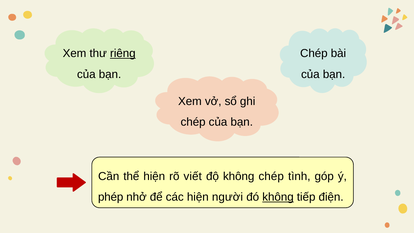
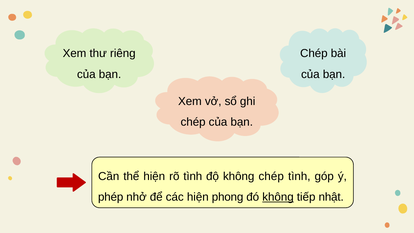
riêng underline: present -> none (123, 53)
rõ viết: viết -> tình (193, 176)
người: người -> phong (228, 197)
điện: điện -> nhật (331, 197)
